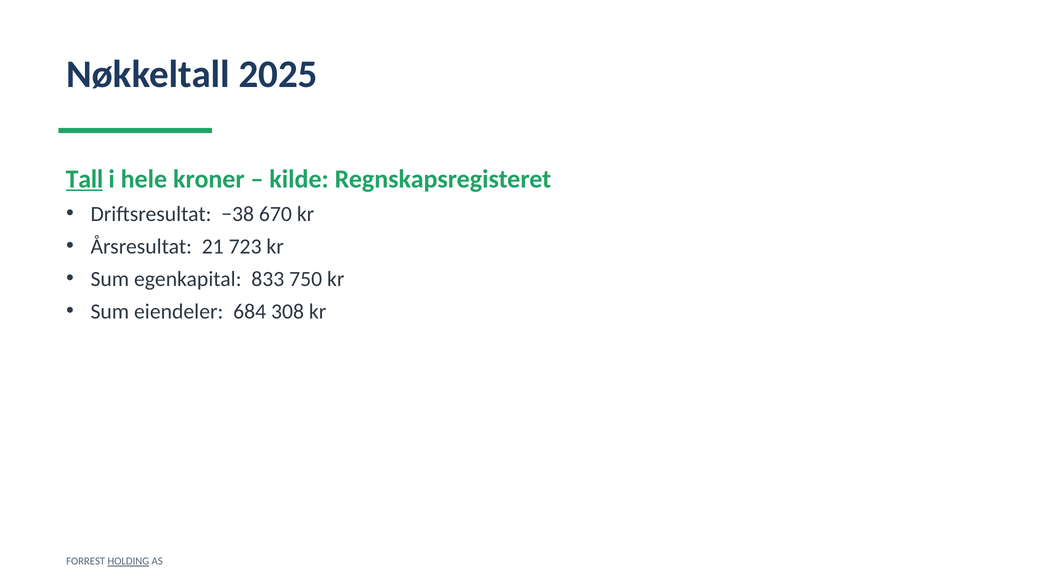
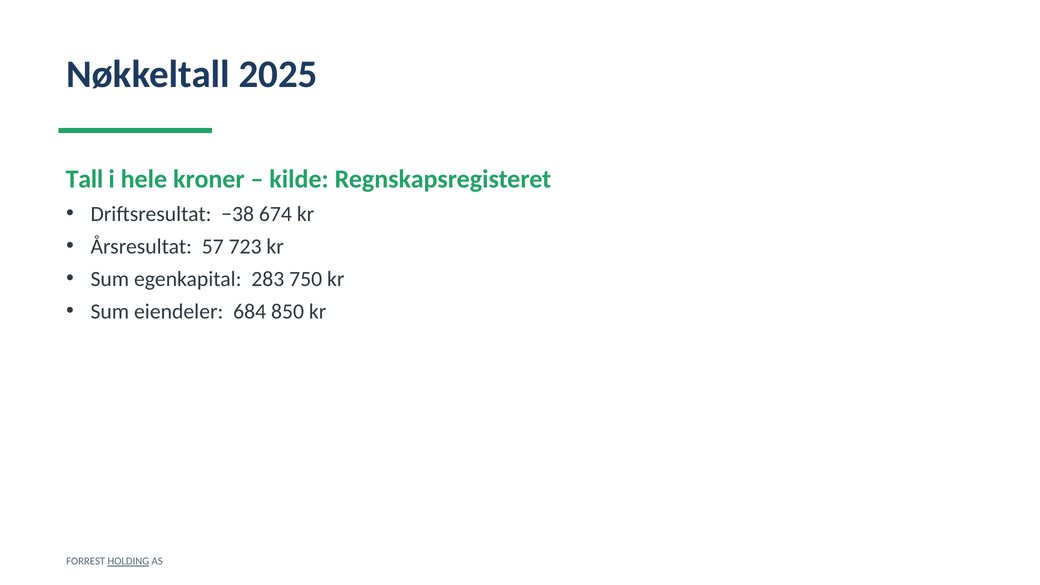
Tall underline: present -> none (85, 179)
670: 670 -> 674 (275, 214)
21: 21 -> 57 (213, 246)
833: 833 -> 283 (268, 279)
308: 308 -> 850 (288, 311)
